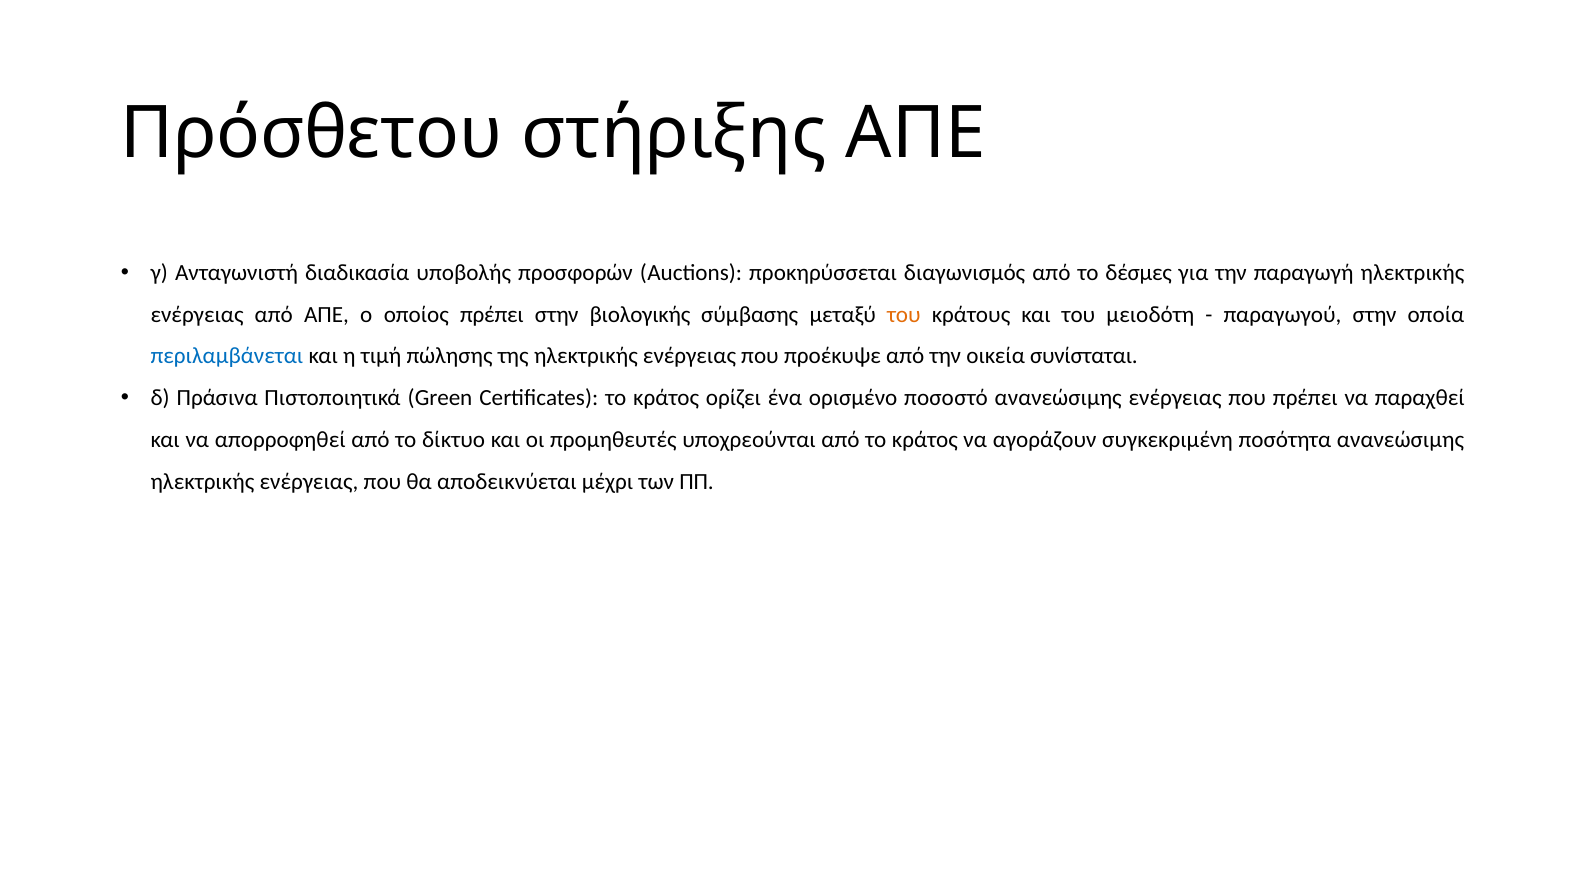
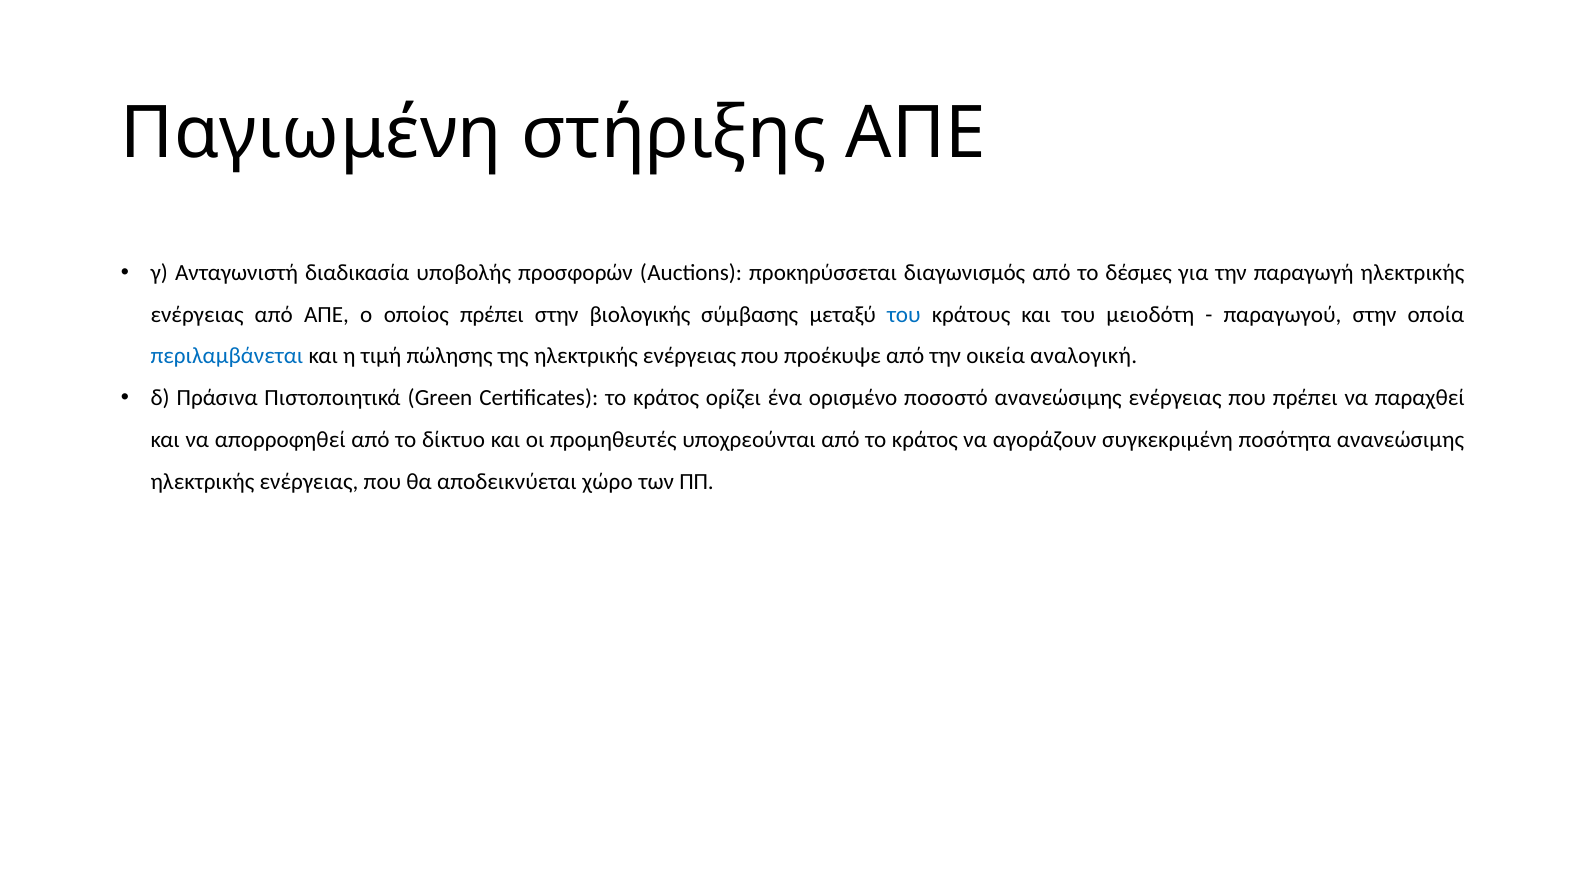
Πρόσθετου: Πρόσθετου -> Παγιωμένη (311, 133)
του colour: orange -> blue (904, 315)
συνίσταται: συνίσταται -> αναλογική (1084, 356)
μέχρι: μέχρι -> χώρο (608, 482)
